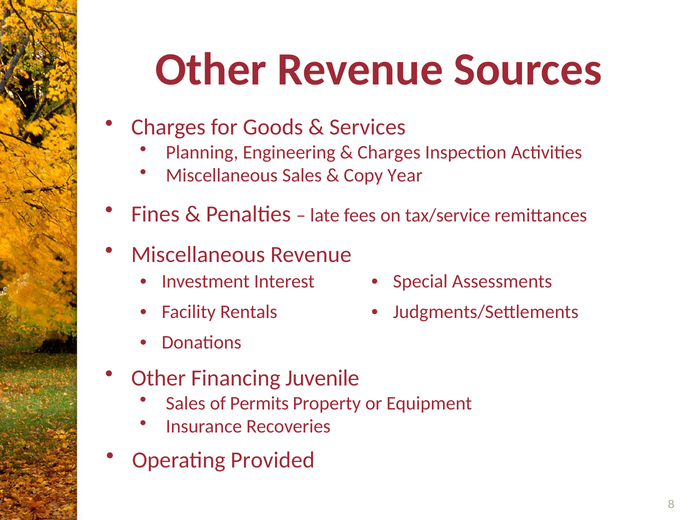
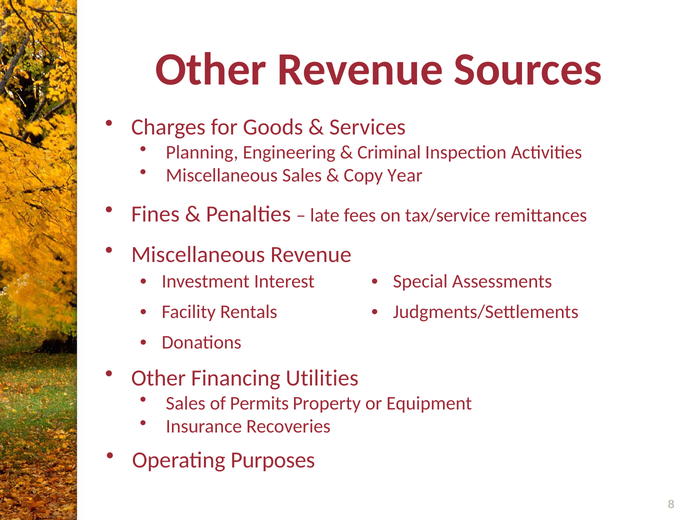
Charges: Charges -> Criminal (389, 153)
Juvenile: Juvenile -> Utilities (322, 378)
Provided: Provided -> Purposes (273, 460)
